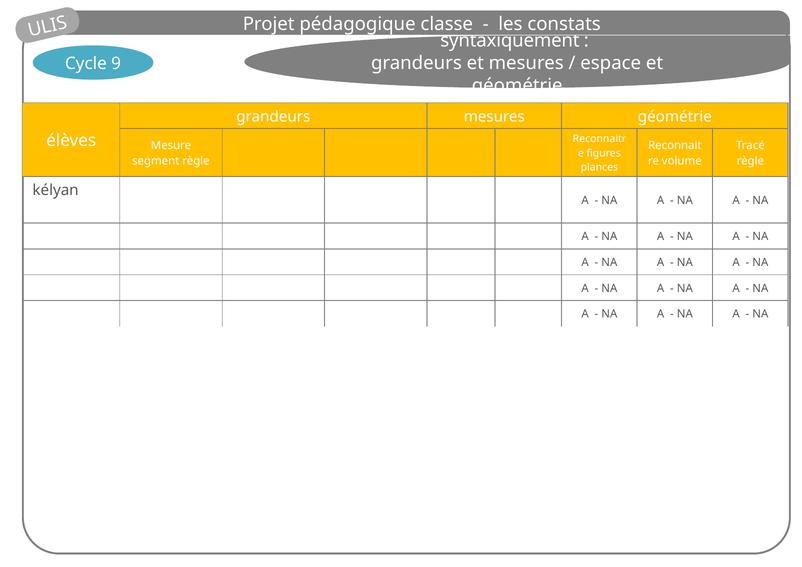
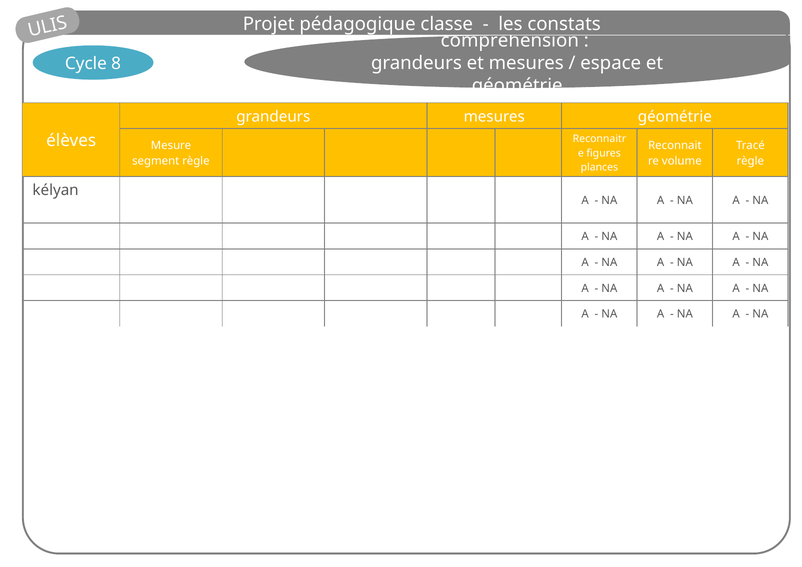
syntaxiquement: syntaxiquement -> compréhension (510, 41)
9: 9 -> 8 (116, 64)
